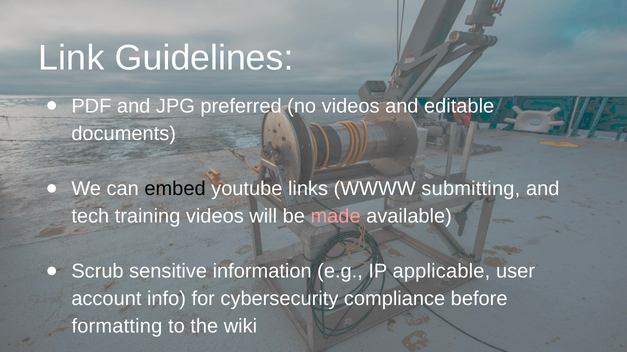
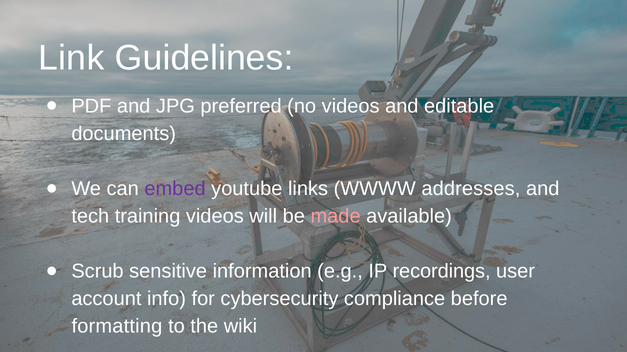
embed colour: black -> purple (175, 189)
submitting: submitting -> addresses (471, 189)
applicable: applicable -> recordings (442, 272)
